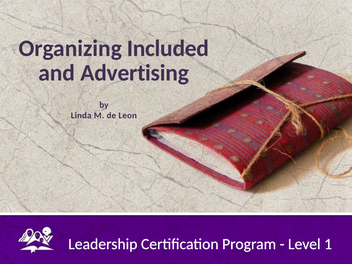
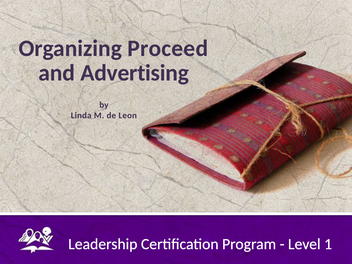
Included: Included -> Proceed (168, 48)
